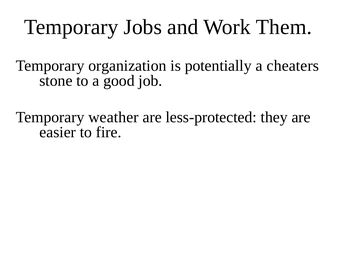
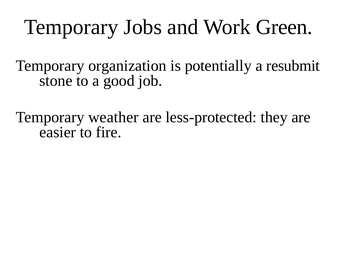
Them: Them -> Green (284, 27)
cheaters: cheaters -> resubmit (293, 66)
